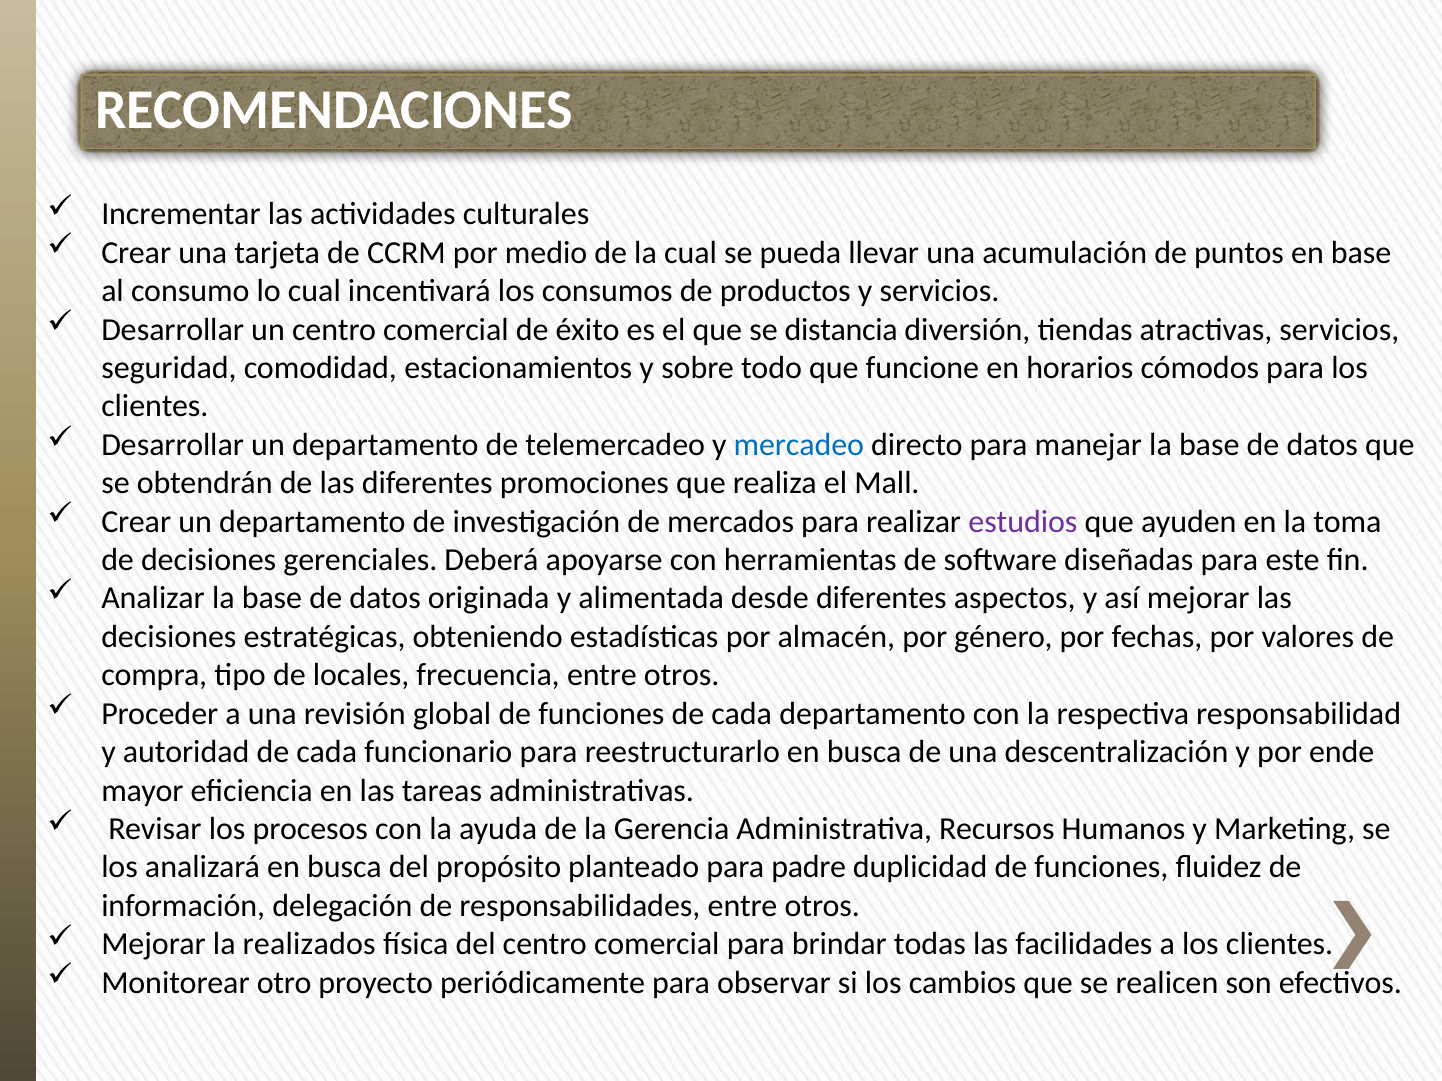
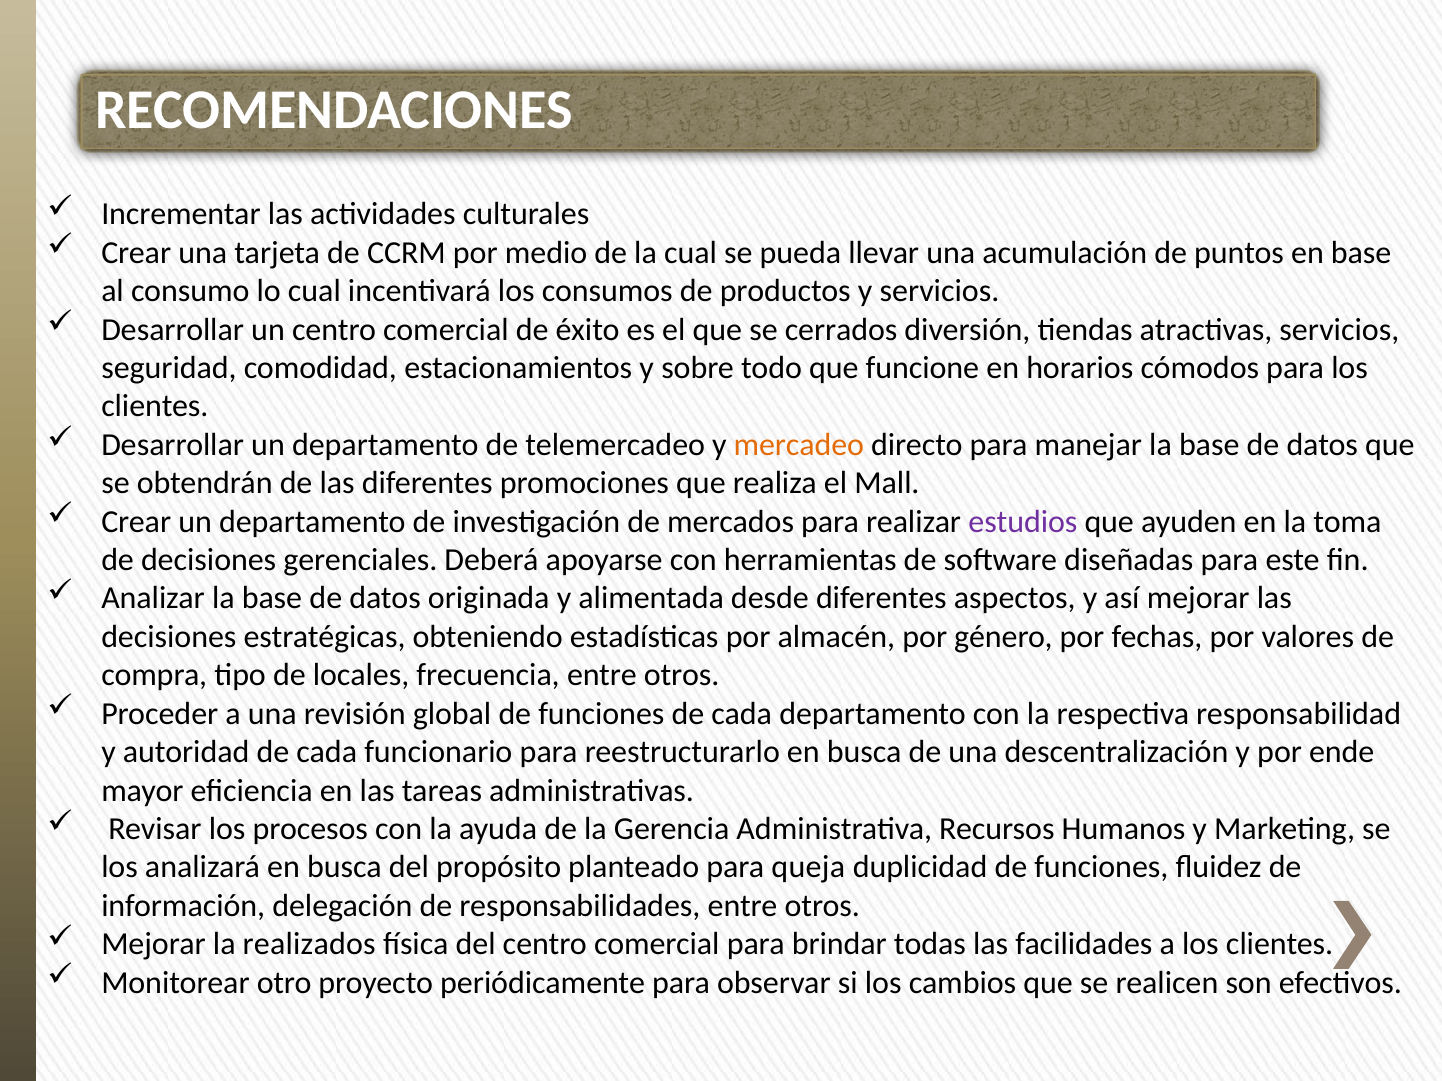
distancia: distancia -> cerrados (841, 330)
mercadeo colour: blue -> orange (799, 445)
padre: padre -> queja (808, 868)
